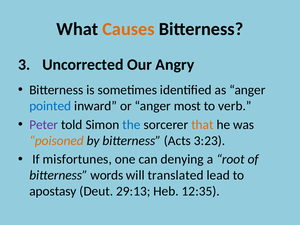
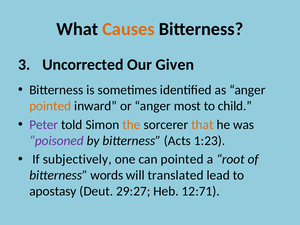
Angry: Angry -> Given (175, 65)
pointed colour: blue -> orange (50, 106)
verb: verb -> child (235, 106)
the colour: blue -> orange (131, 125)
poisoned colour: orange -> purple (56, 141)
3:23: 3:23 -> 1:23 (210, 141)
misfortunes: misfortunes -> subjectively (77, 159)
can denying: denying -> pointed (182, 159)
29:13: 29:13 -> 29:27 (133, 191)
12:35: 12:35 -> 12:71 (201, 191)
